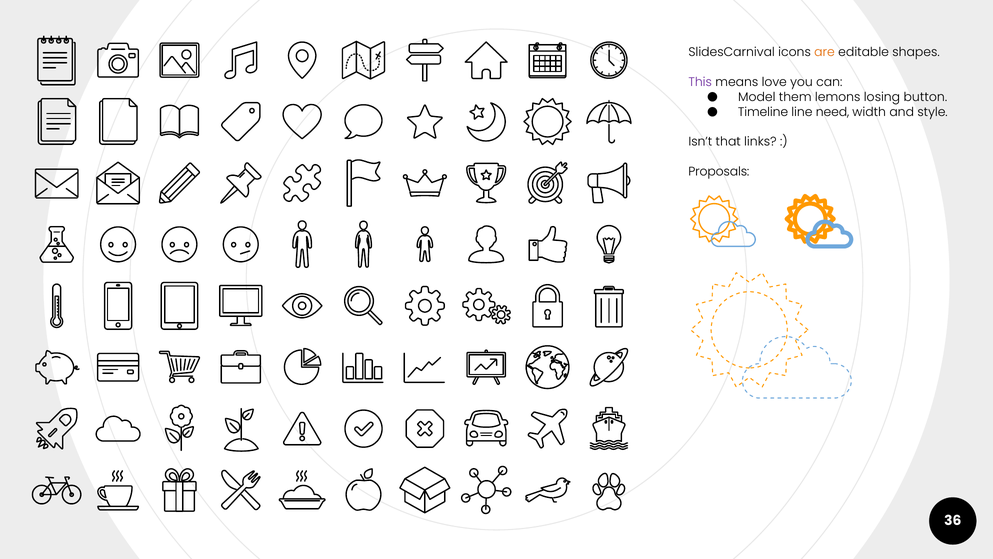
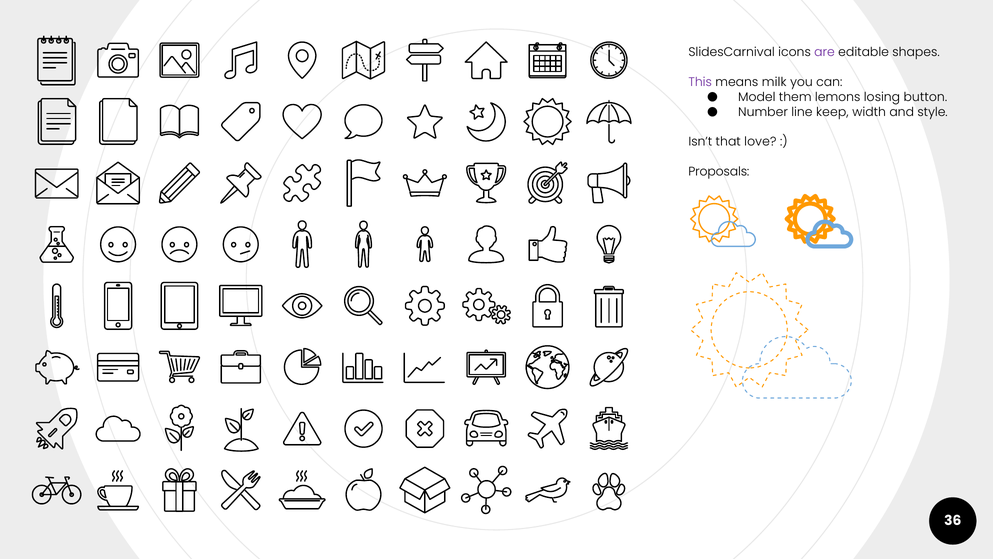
are colour: orange -> purple (824, 52)
love: love -> milk (774, 82)
Timeline: Timeline -> Number (763, 112)
need: need -> keep (832, 112)
links: links -> love (760, 142)
